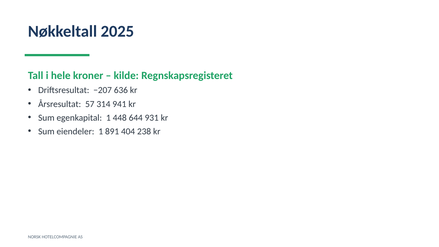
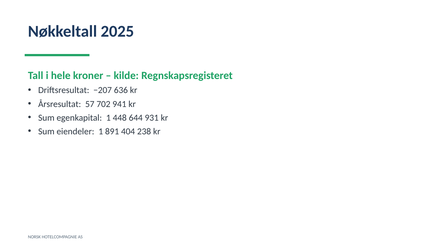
314: 314 -> 702 (103, 104)
